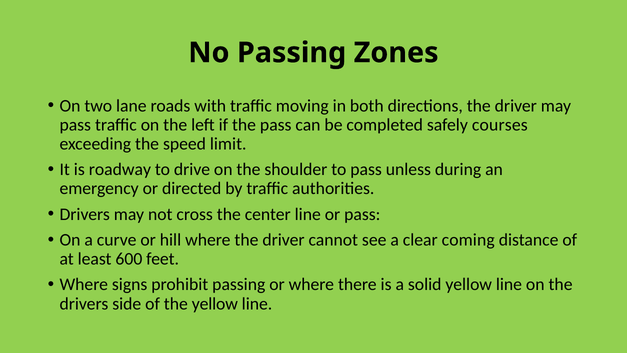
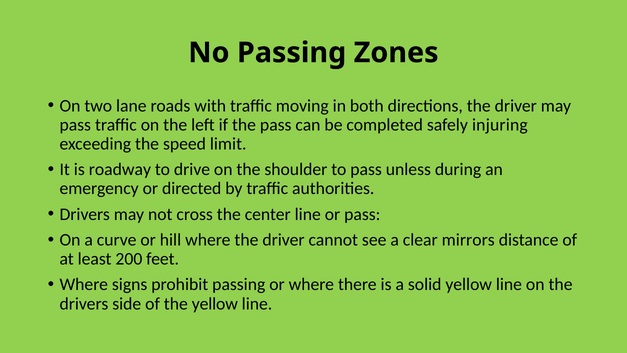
courses: courses -> injuring (500, 125)
coming: coming -> mirrors (468, 240)
600: 600 -> 200 (129, 259)
